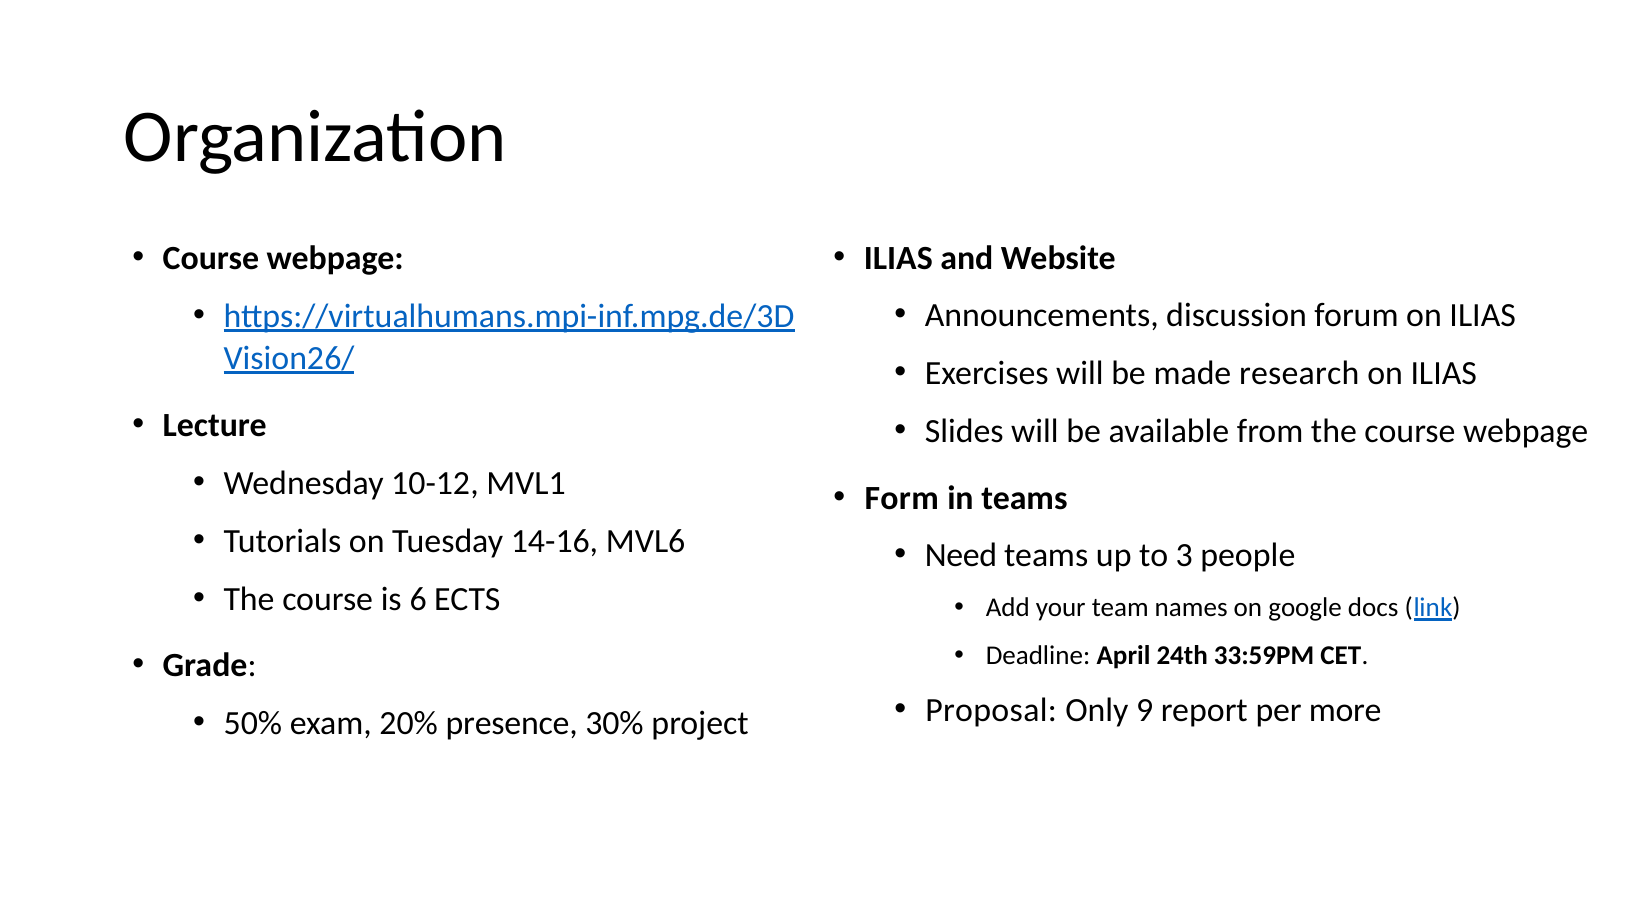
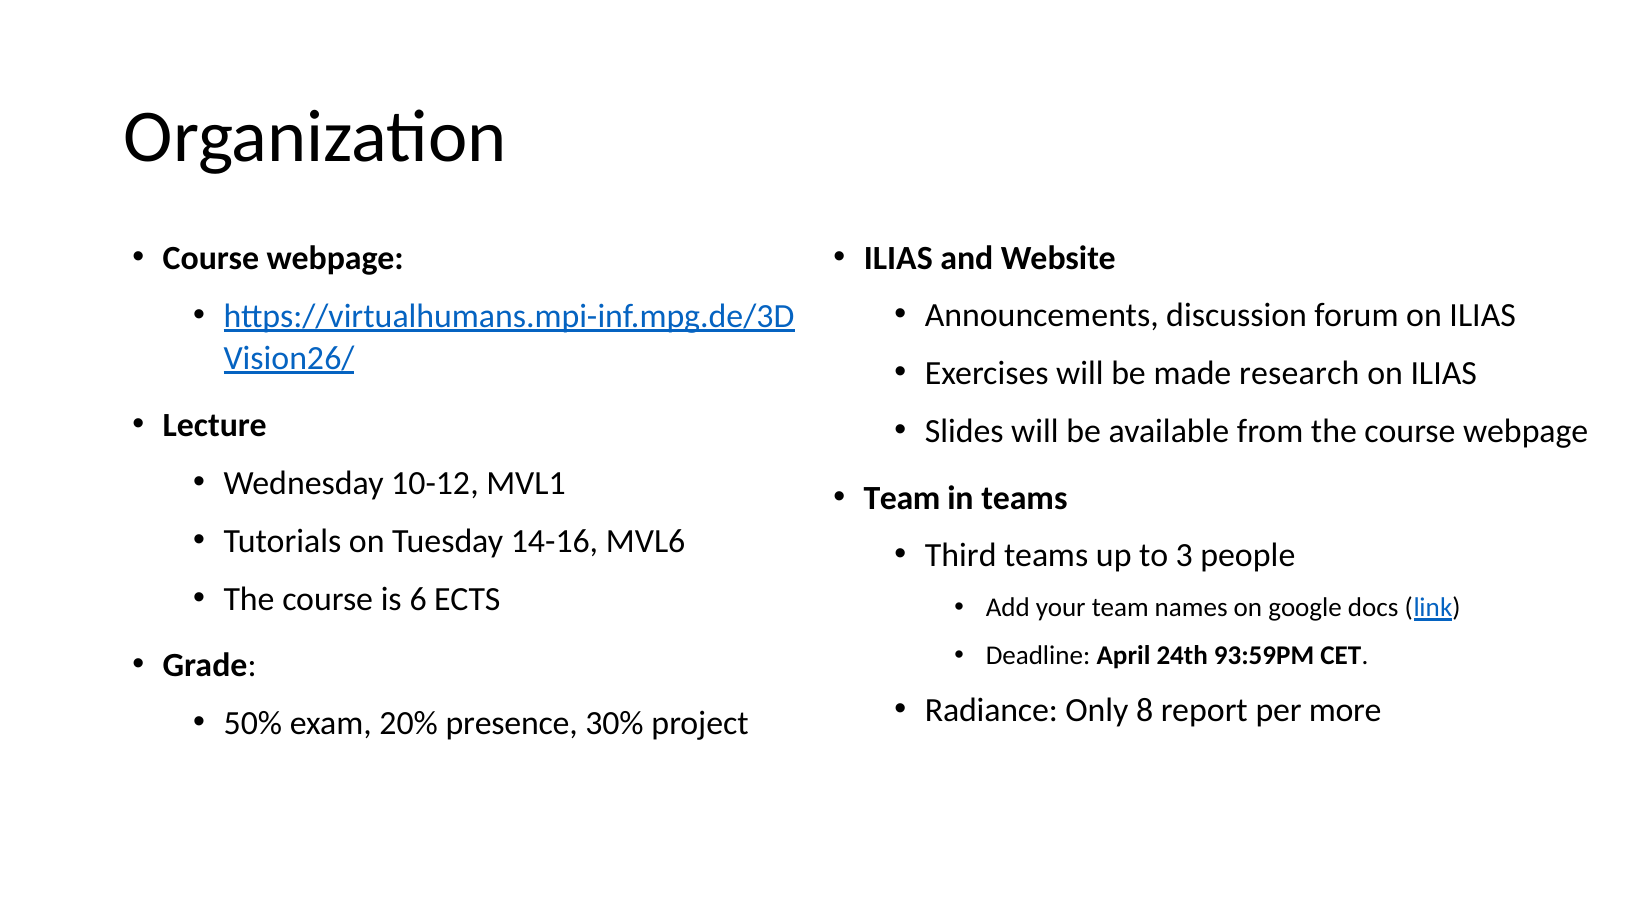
Form: Form -> Team (902, 498)
Need: Need -> Third (961, 556)
33:59PM: 33:59PM -> 93:59PM (1264, 656)
Proposal: Proposal -> Radiance (991, 711)
9: 9 -> 8 (1145, 711)
